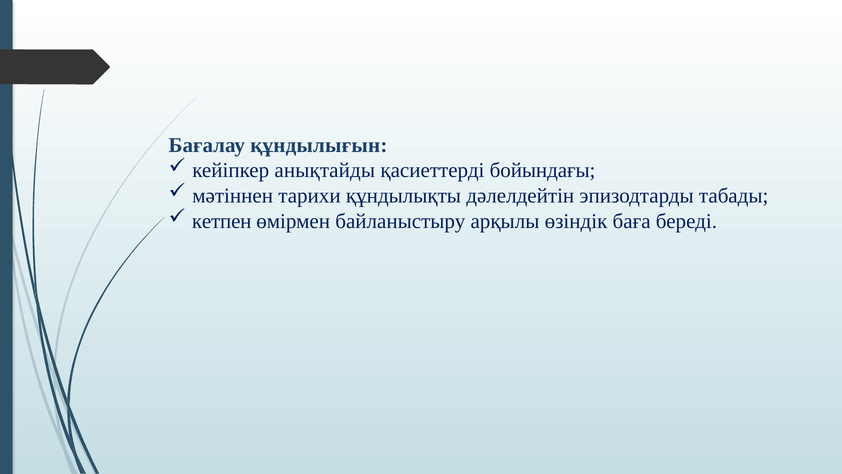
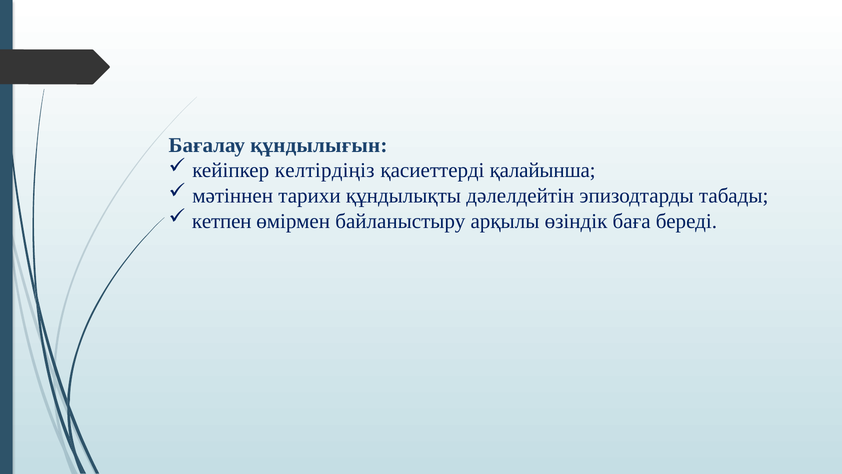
анықтайды: анықтайды -> келтірдіңіз (325, 170)
бойындағы: бойындағы -> қалайынша (543, 170)
